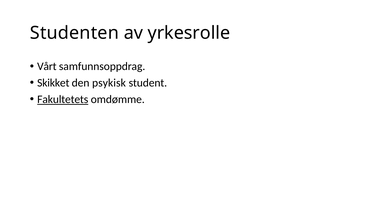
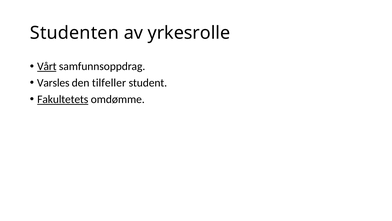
Vårt underline: none -> present (47, 66)
Skikket: Skikket -> Varsles (53, 83)
psykisk: psykisk -> tilfeller (109, 83)
